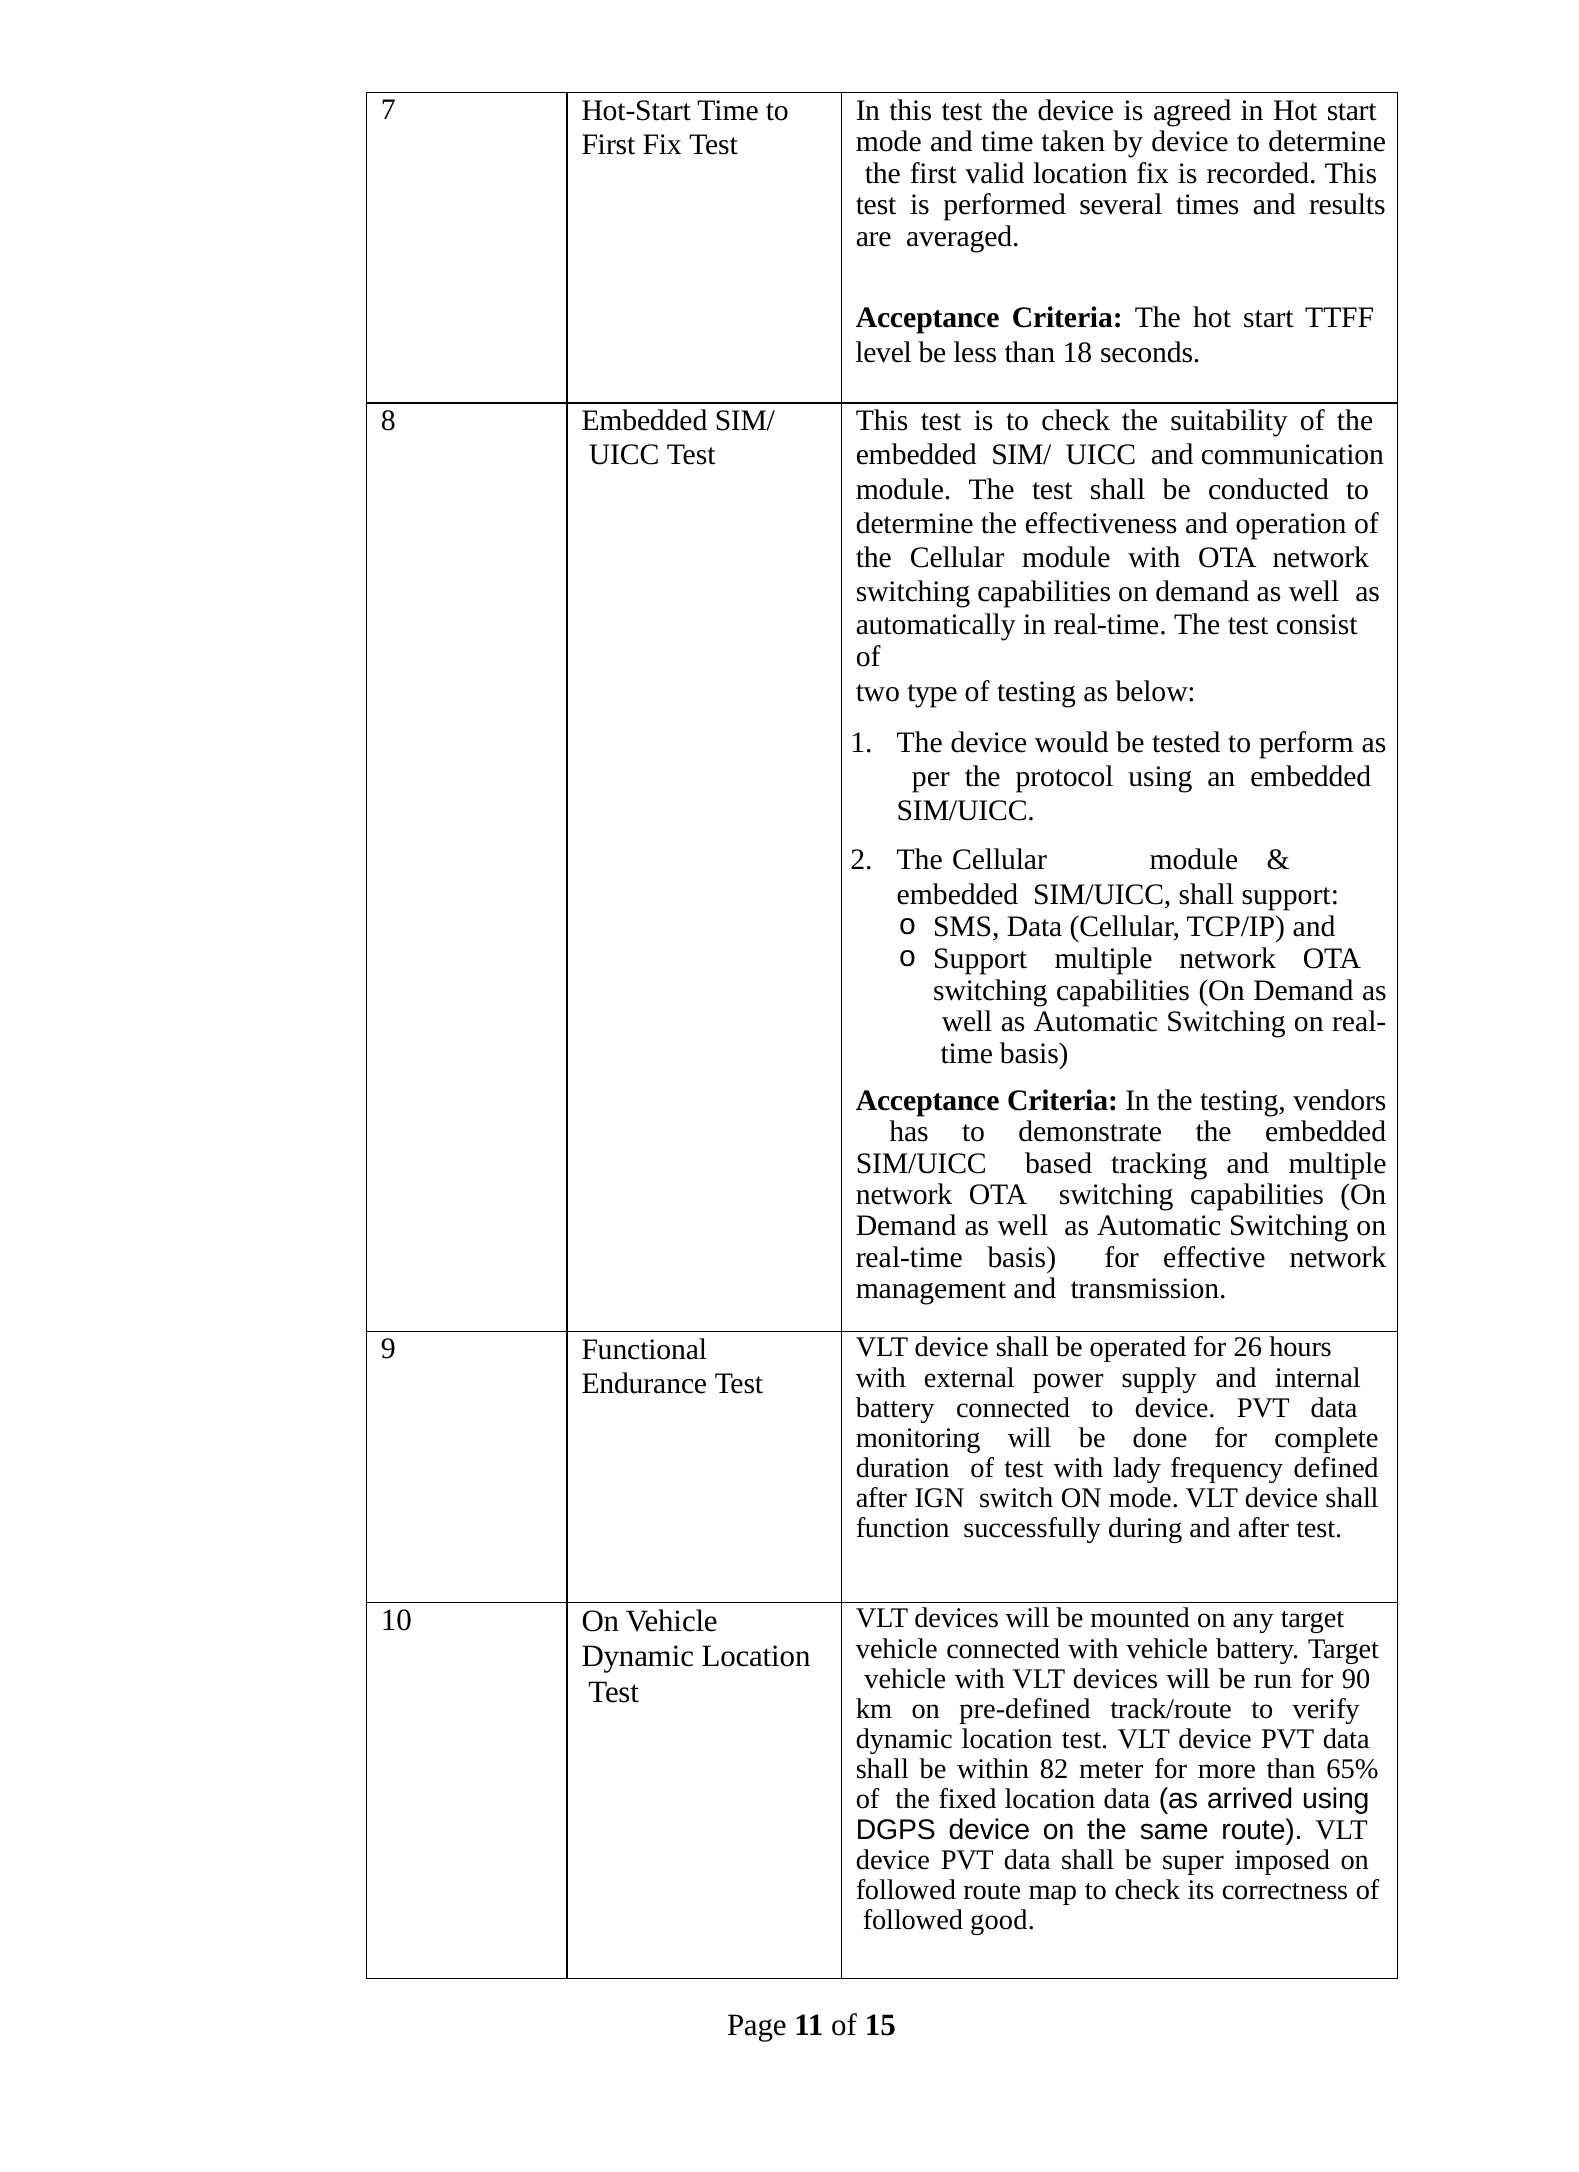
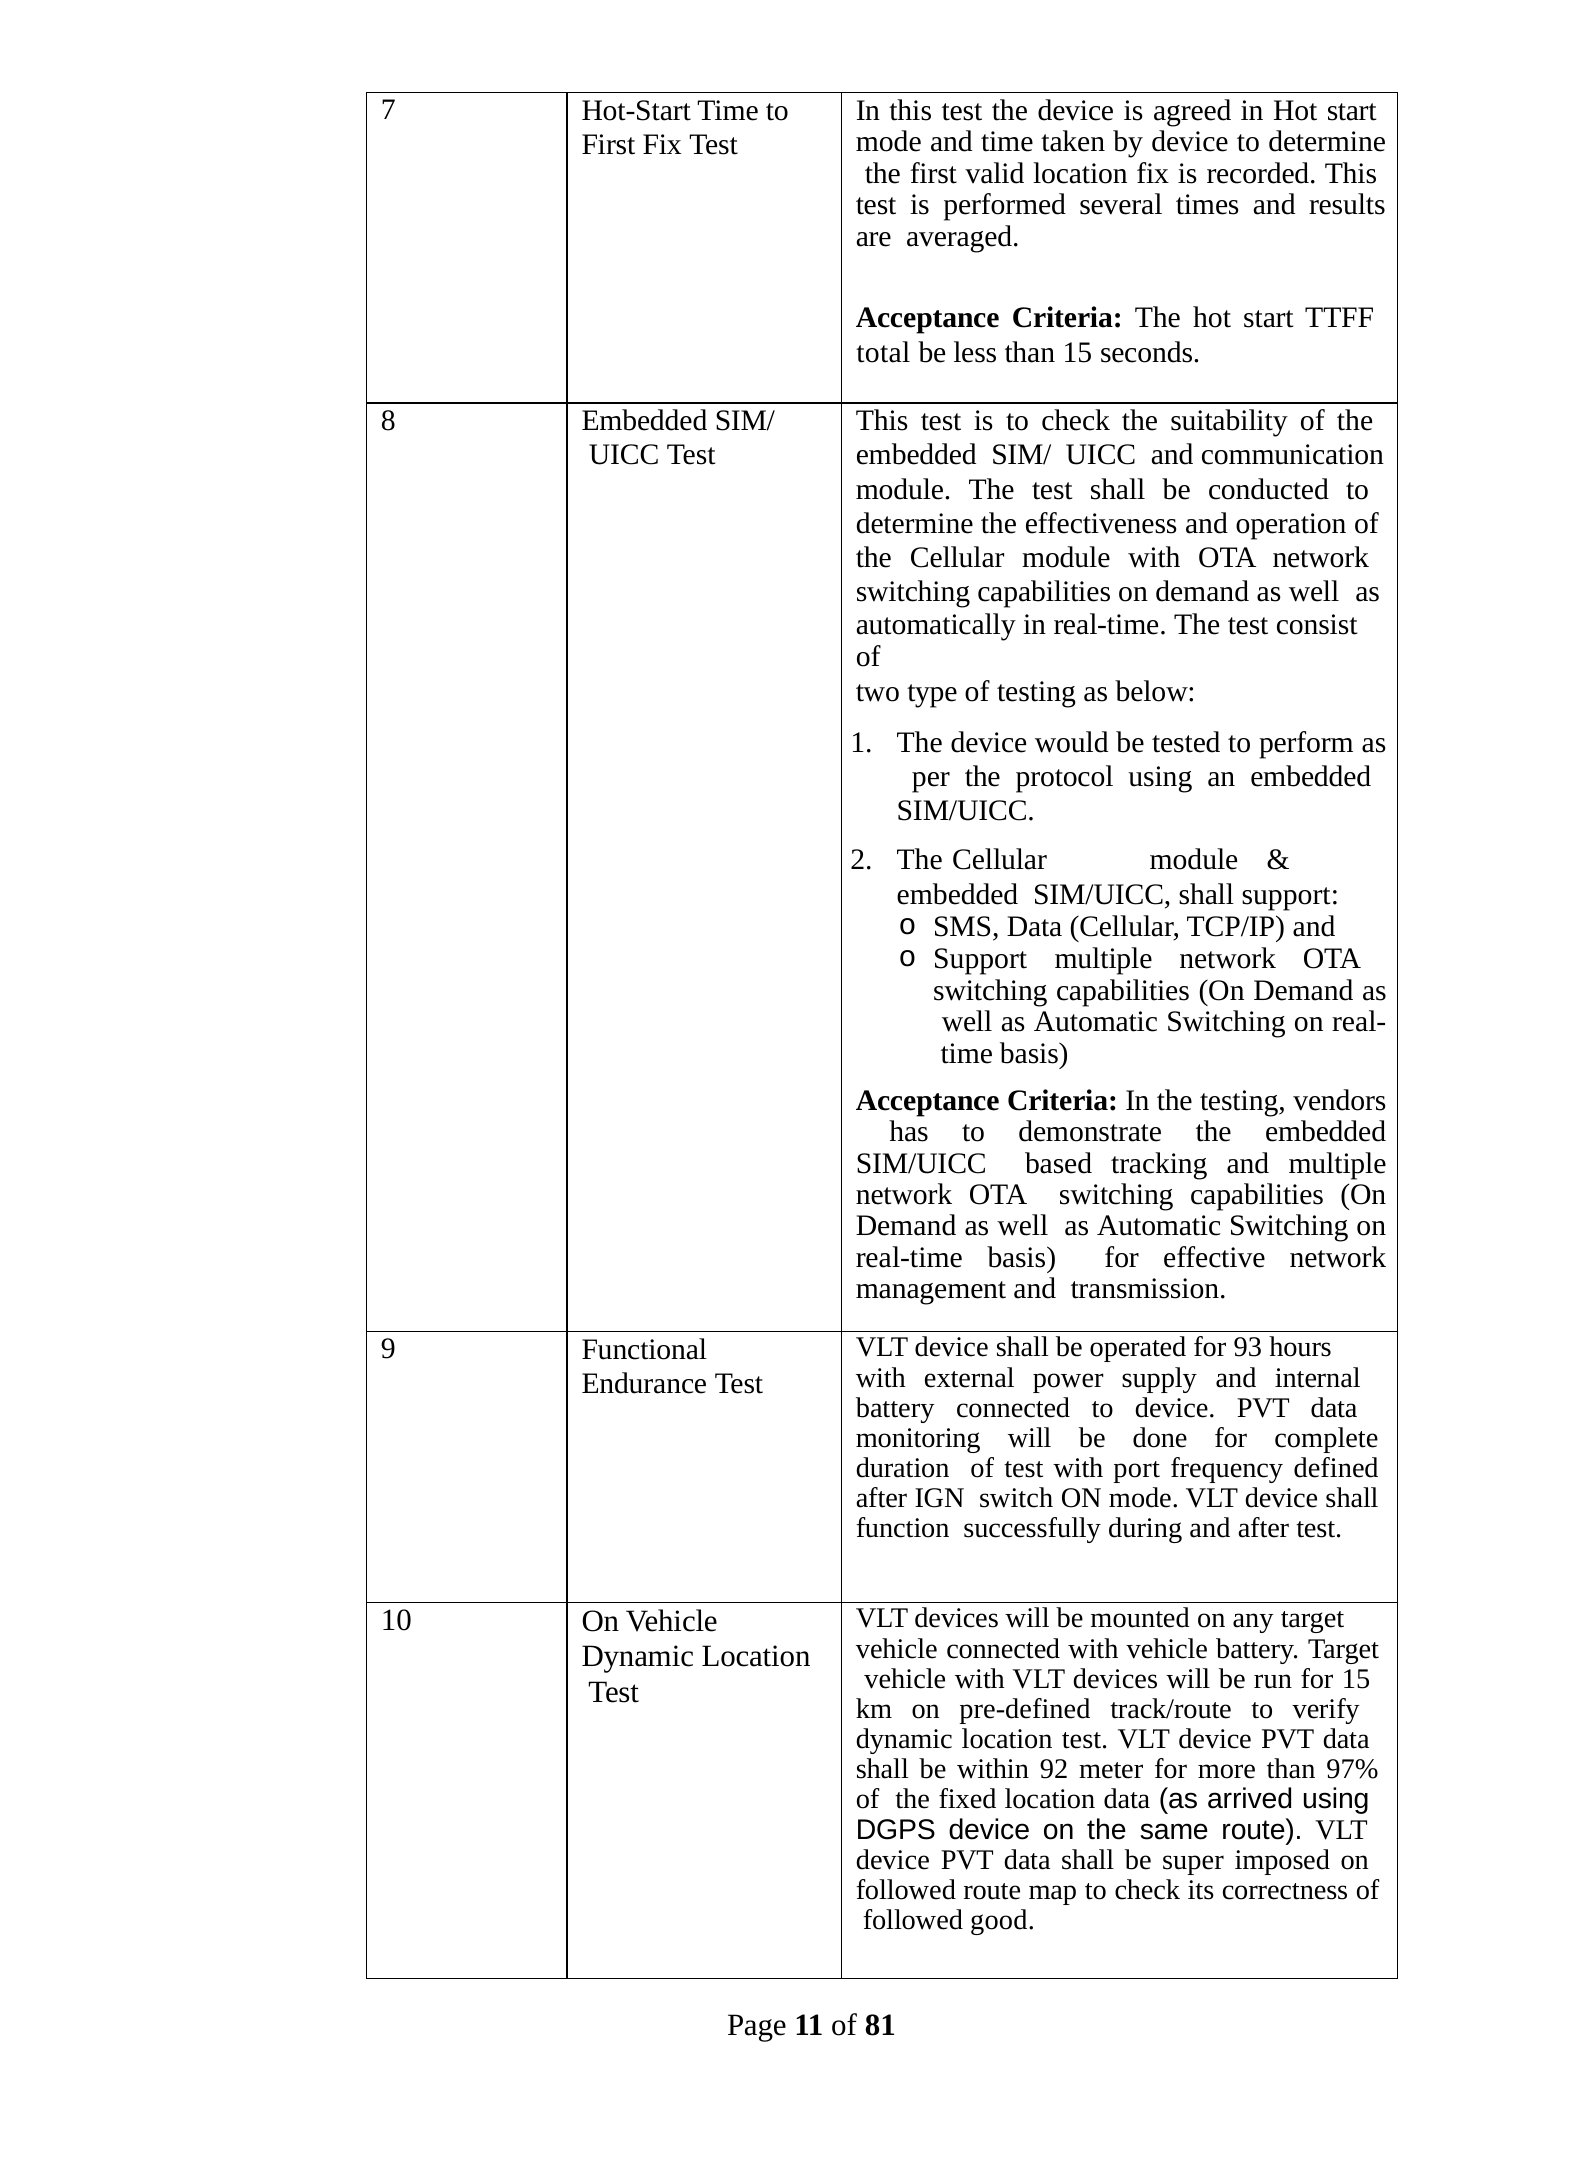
level: level -> total (883, 352)
than 18: 18 -> 15 (1077, 352)
26: 26 -> 93 (1248, 1348)
lady: lady -> port (1137, 1469)
for 90: 90 -> 15 (1356, 1680)
82: 82 -> 92 (1054, 1770)
65%: 65% -> 97% (1352, 1770)
15: 15 -> 81 (880, 2025)
